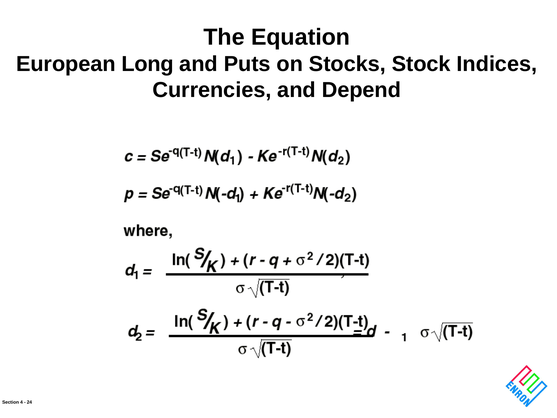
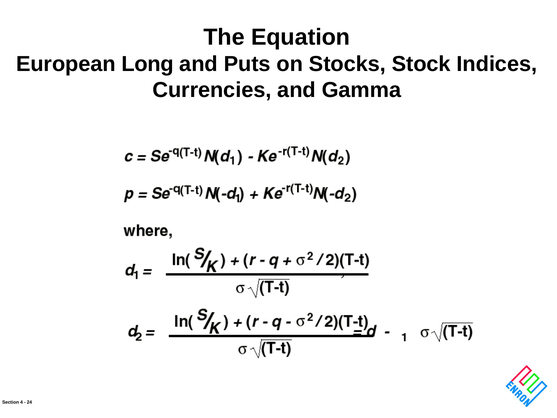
Depend: Depend -> Gamma (361, 90)
